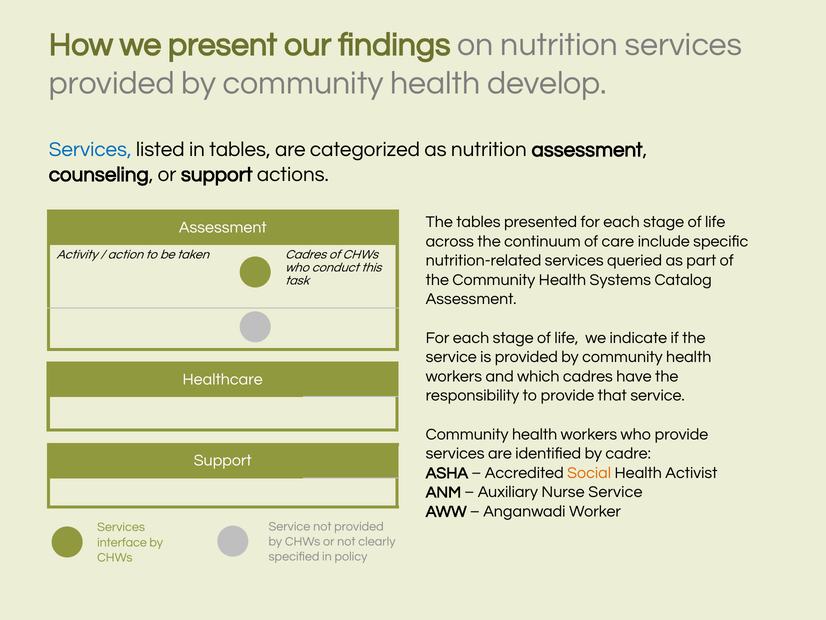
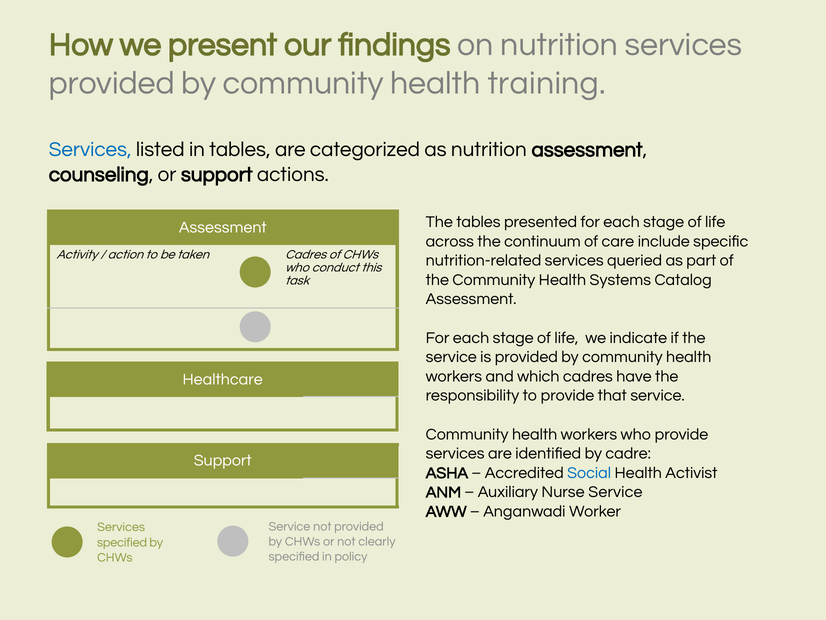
develop: develop -> training (547, 83)
Social colour: orange -> blue (589, 472)
interface: interface -> specified (122, 542)
